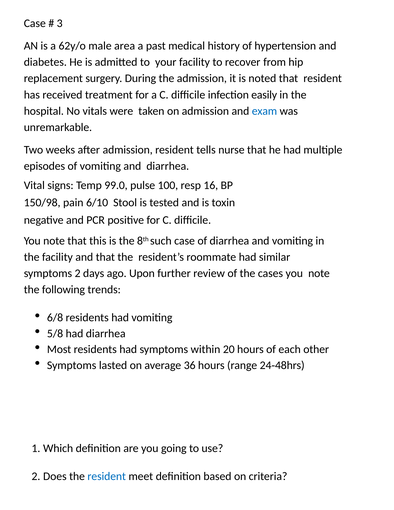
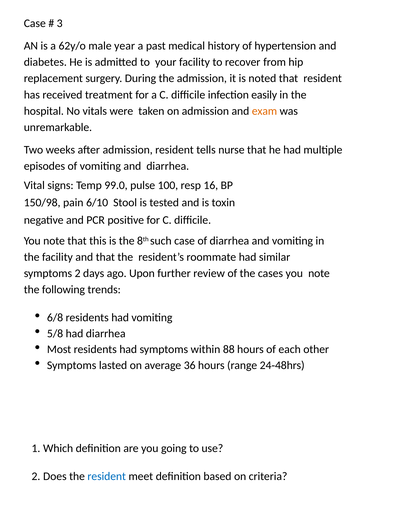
area: area -> year (125, 46)
exam colour: blue -> orange (264, 111)
20: 20 -> 88 (229, 349)
